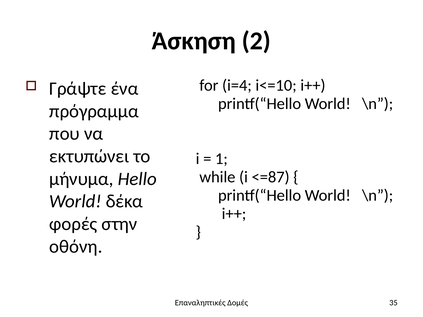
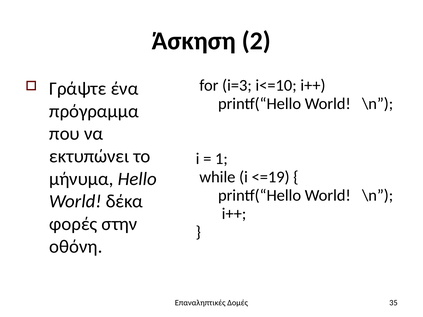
i=4: i=4 -> i=3 (237, 85)
<=87: <=87 -> <=19 (271, 177)
